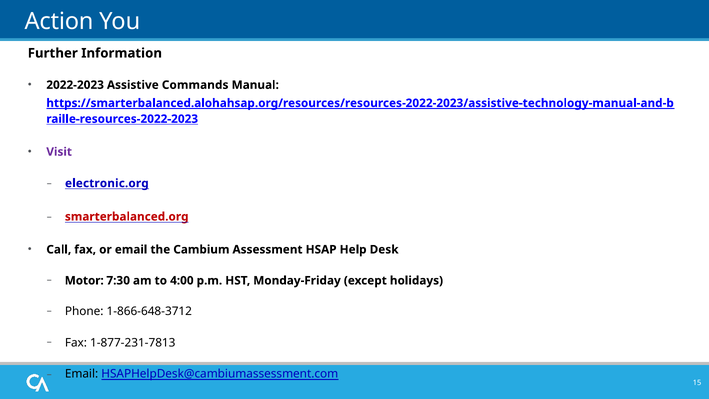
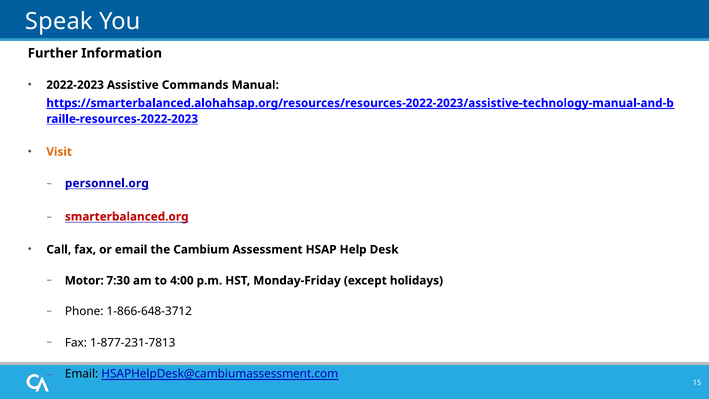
Action: Action -> Speak (59, 21)
Visit colour: purple -> orange (59, 152)
electronic.org: electronic.org -> personnel.org (107, 183)
